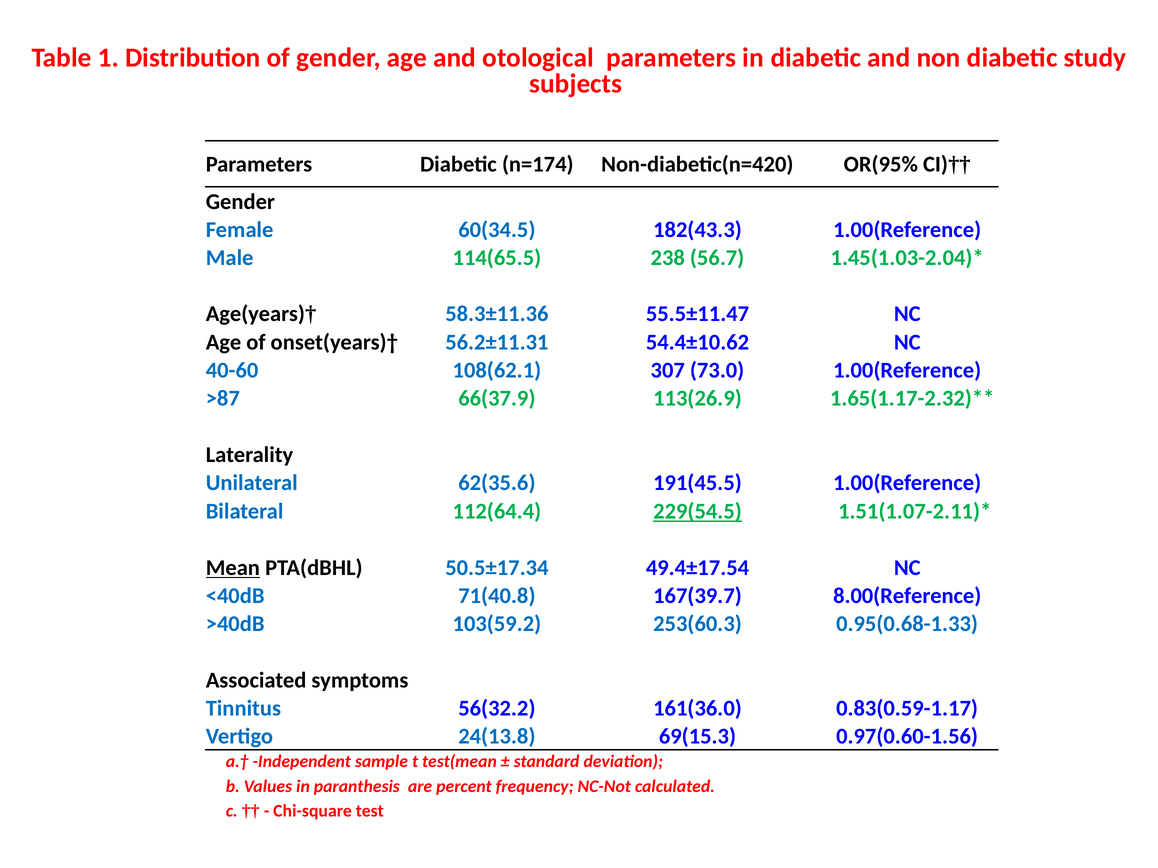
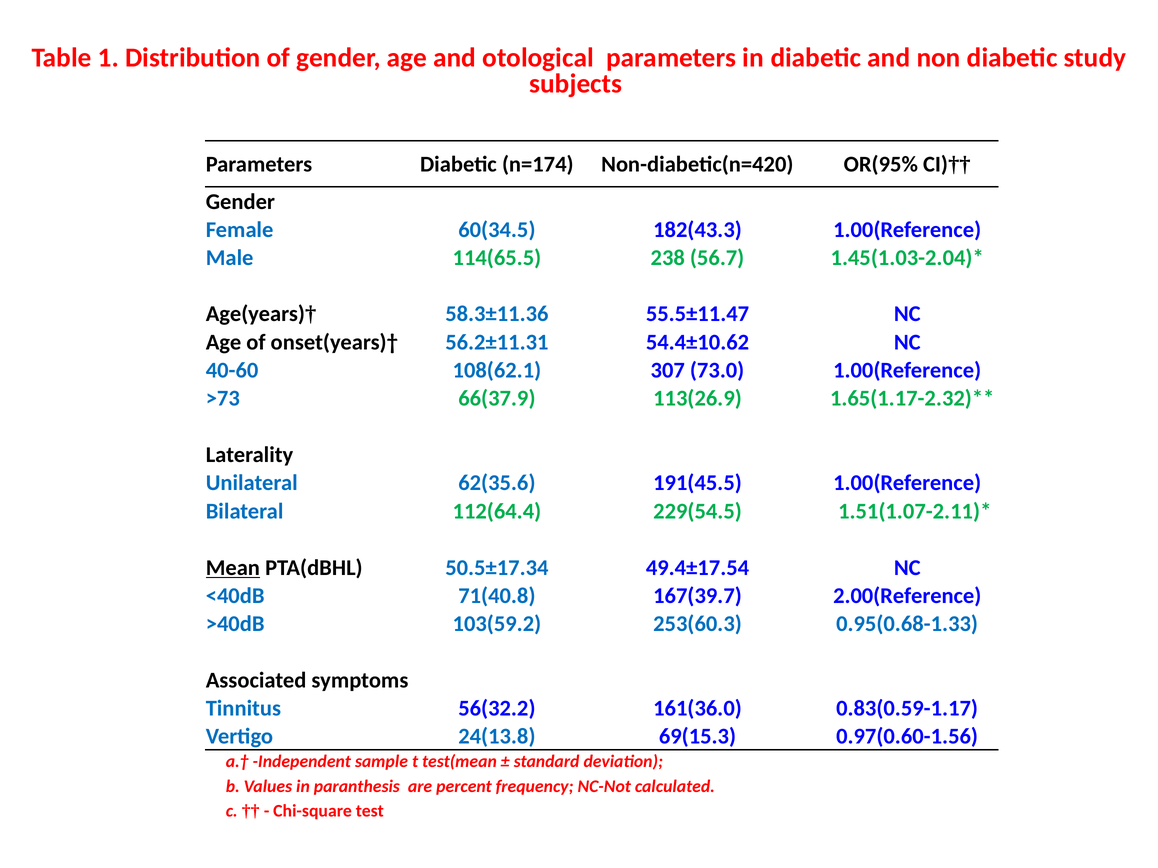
>87: >87 -> >73 (223, 399)
229(54.5 underline: present -> none (698, 512)
8.00(Reference: 8.00(Reference -> 2.00(Reference (907, 596)
